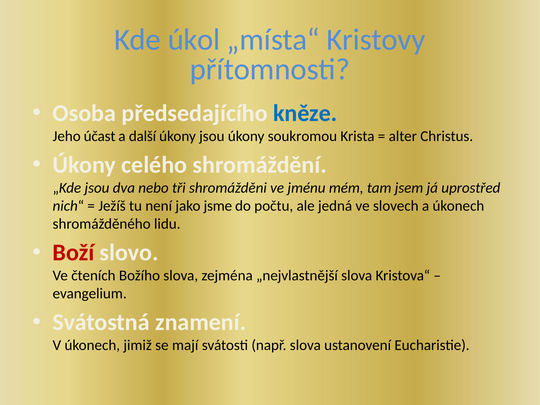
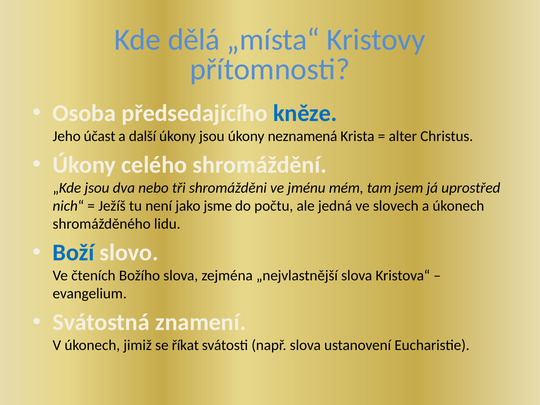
úkol: úkol -> dělá (194, 40)
soukromou: soukromou -> neznamená (302, 136)
Boží colour: red -> blue (73, 253)
mají: mají -> říkat (185, 345)
